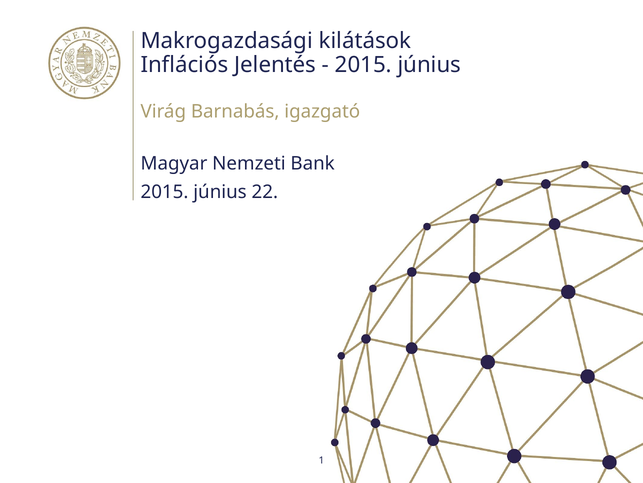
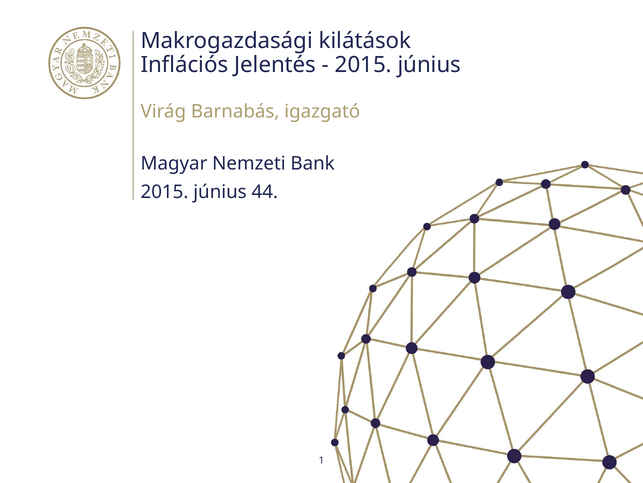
22: 22 -> 44 (265, 192)
